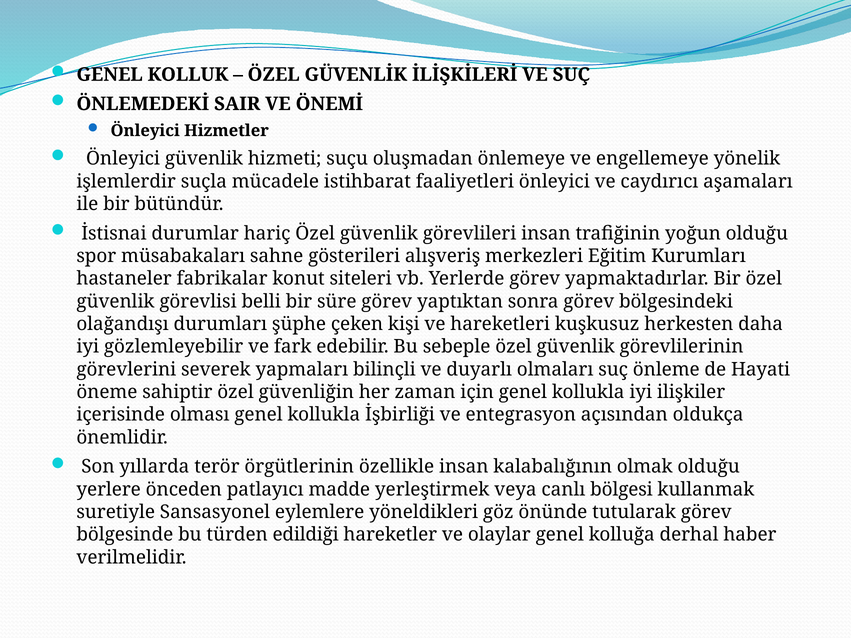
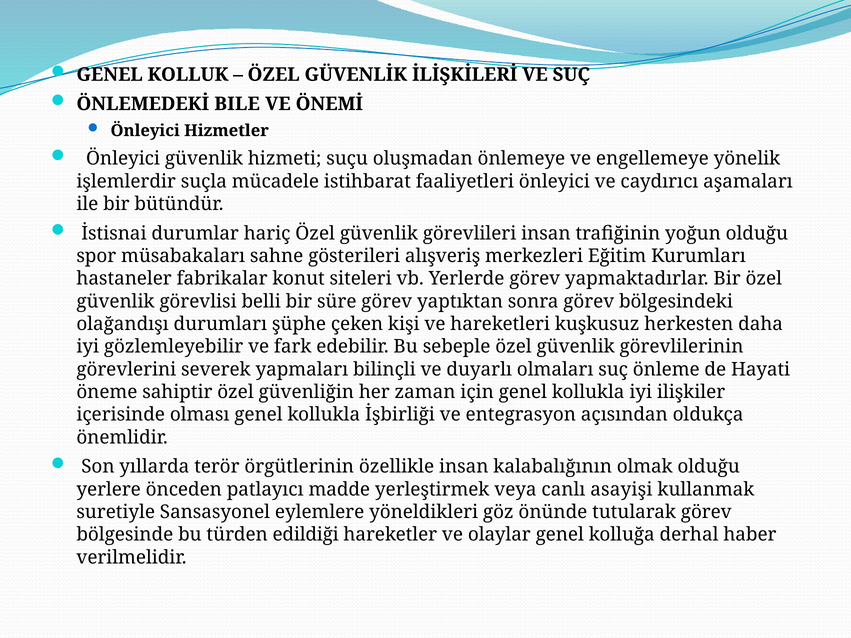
SAIR: SAIR -> BILE (237, 104)
bölgesi: bölgesi -> asayişi (621, 490)
